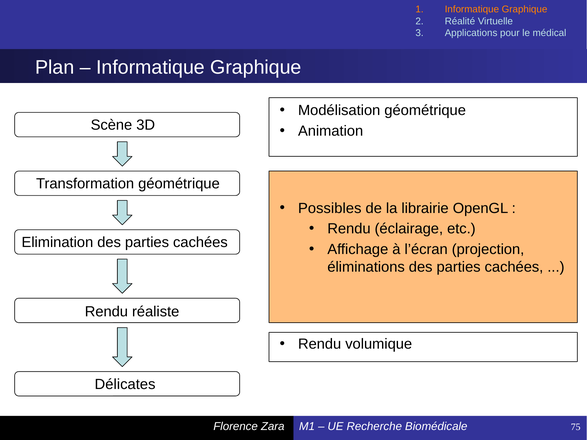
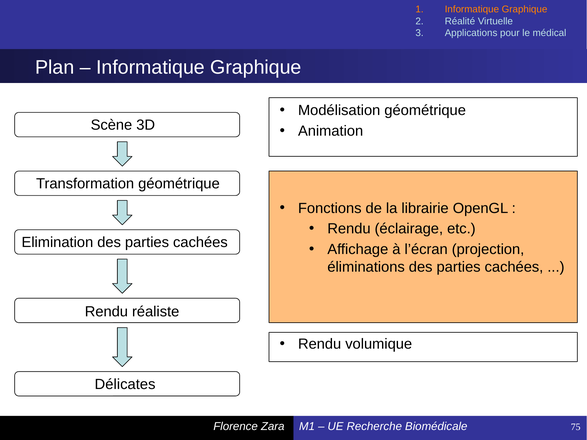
Possibles: Possibles -> Fonctions (330, 208)
